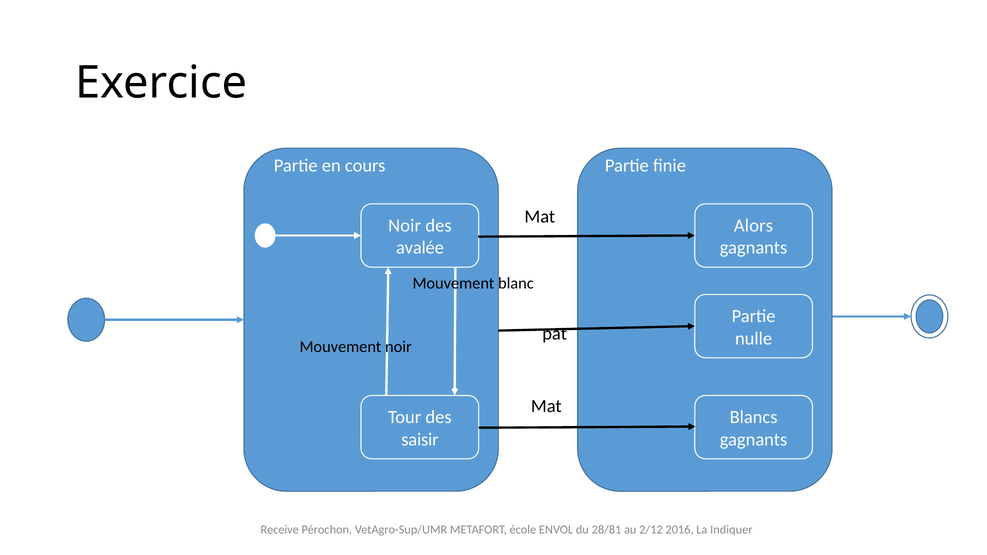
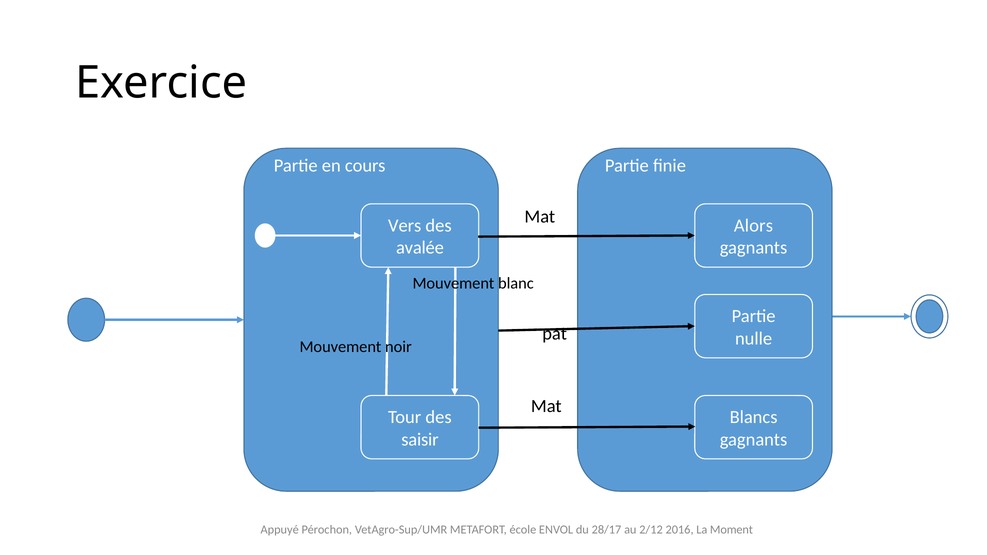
Noir: Noir -> Vers (405, 226)
Receive: Receive -> Appuyé (280, 530)
28/81: 28/81 -> 28/17 (606, 530)
Indiquer: Indiquer -> Moment (731, 530)
